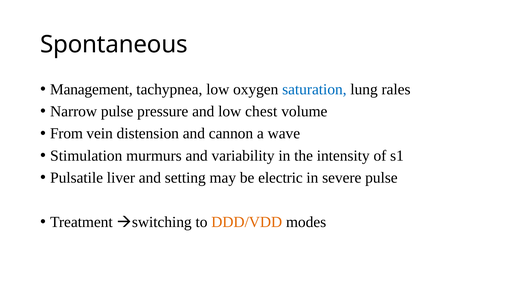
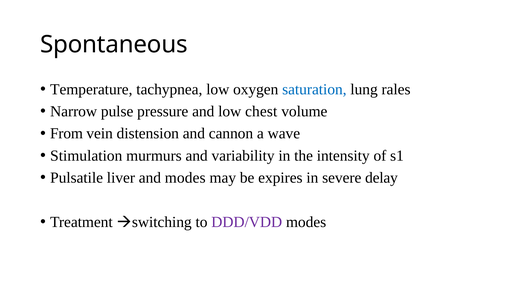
Management: Management -> Temperature (91, 89)
and setting: setting -> modes (185, 178)
electric: electric -> expires (280, 178)
severe pulse: pulse -> delay (382, 178)
DDD/VDD colour: orange -> purple (247, 222)
